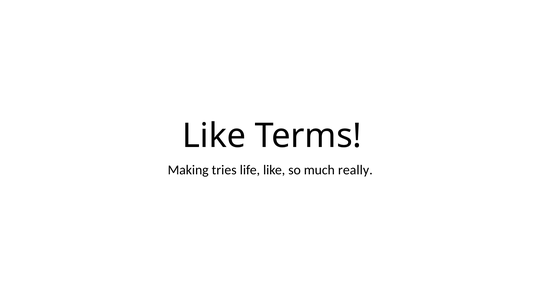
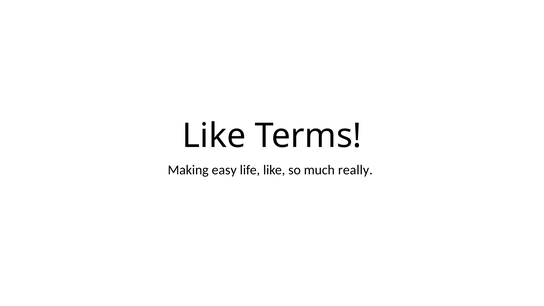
tries: tries -> easy (224, 170)
